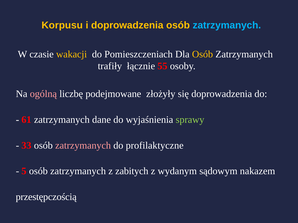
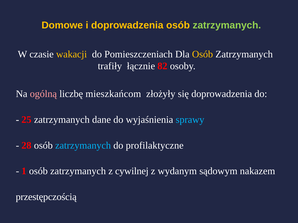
Korpusu: Korpusu -> Domowe (62, 25)
zatrzymanych colour: light blue -> light green (227, 25)
55: 55 -> 82 (163, 66)
podejmowane: podejmowane -> mieszkańcom (113, 94)
61: 61 -> 25 (27, 120)
sprawy colour: light green -> light blue (190, 120)
33: 33 -> 28 (27, 146)
zatrzymanych colour: pink -> light blue (83, 146)
5: 5 -> 1 (24, 172)
zabitych: zabitych -> cywilnej (132, 172)
